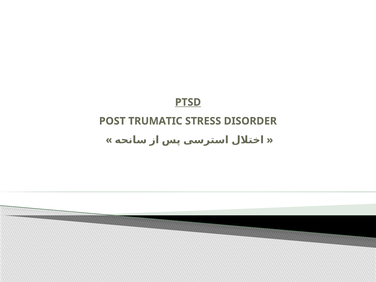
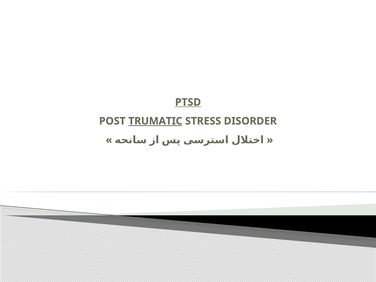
TRUMATIC underline: none -> present (155, 121)
